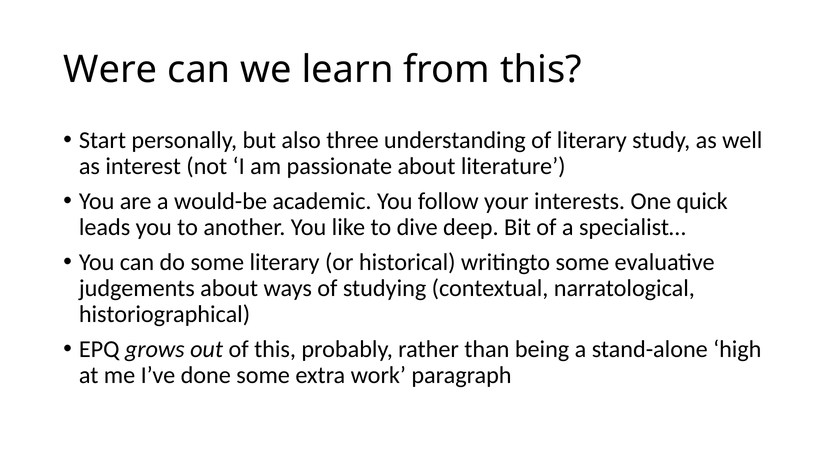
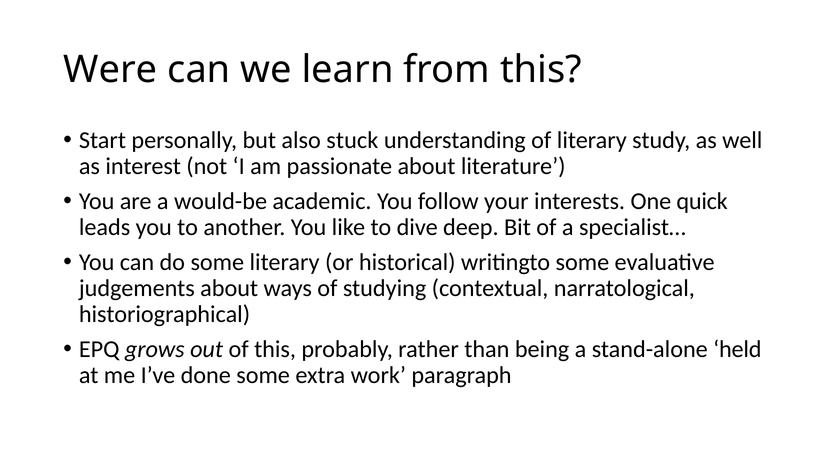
three: three -> stuck (352, 140)
high: high -> held (737, 349)
